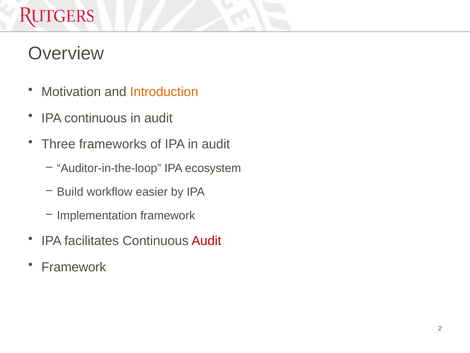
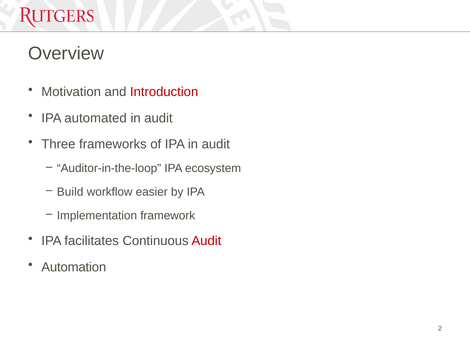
Introduction colour: orange -> red (164, 92)
IPA continuous: continuous -> automated (96, 118)
Framework: Framework -> Automation (74, 267)
